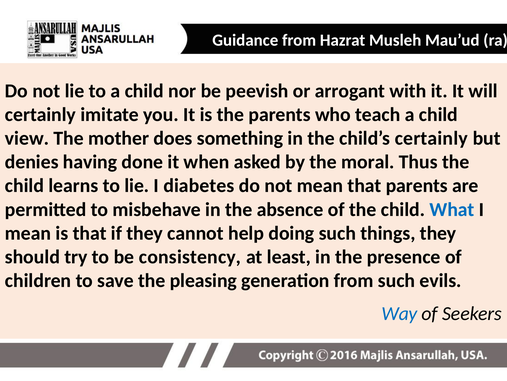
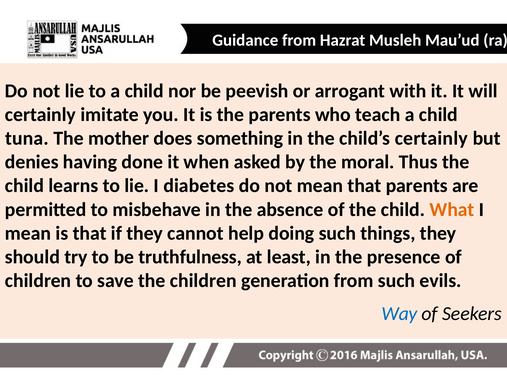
view: view -> tuna (27, 138)
What colour: blue -> orange (452, 209)
consistency: consistency -> truthfulness (190, 256)
the pleasing: pleasing -> children (203, 280)
